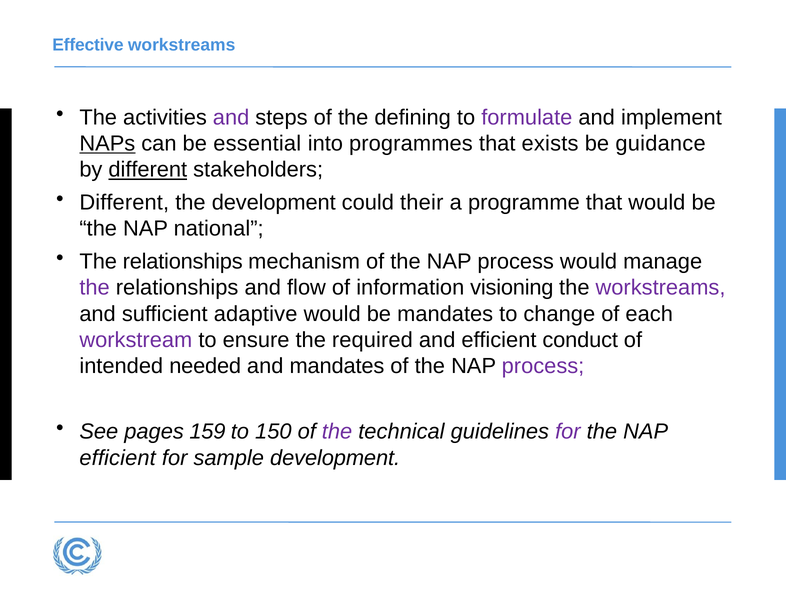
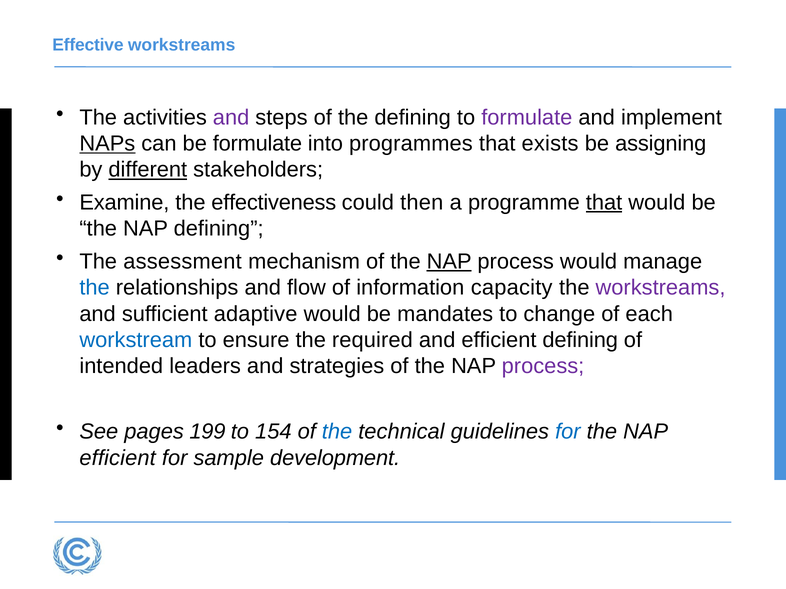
be essential: essential -> formulate (257, 144)
guidance: guidance -> assigning (661, 144)
Different: Different -> Examine (124, 203)
the development: development -> effectiveness (274, 203)
their: their -> then (422, 203)
that underline: none -> present (604, 203)
NAP national: national -> defining (219, 229)
relationships: relationships -> assessment (183, 262)
NAP underline: none -> present (449, 262)
the colour: purple -> blue (95, 288)
visioning: visioning -> capacity (512, 288)
workstream colour: purple -> blue (136, 340)
efficient conduct: conduct -> defining (580, 340)
needed: needed -> leaders (205, 367)
and mandates: mandates -> strategies (337, 367)
159: 159 -> 199 (207, 432)
150: 150 -> 154 (273, 432)
the colour: purple -> blue (337, 432)
for colour: purple -> blue (568, 432)
